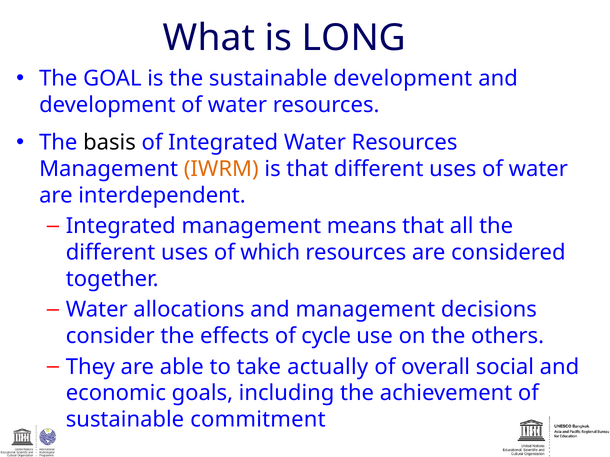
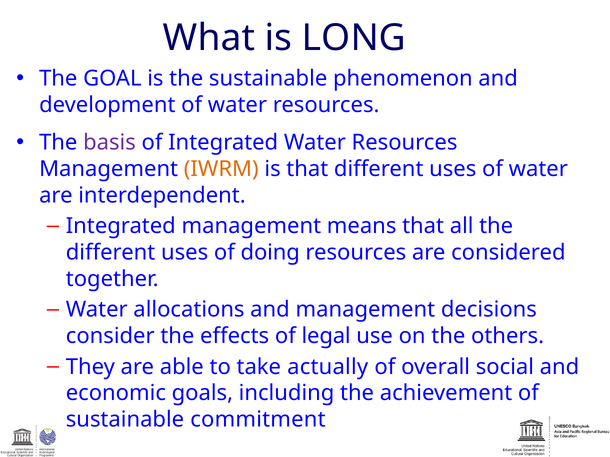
sustainable development: development -> phenomenon (403, 79)
basis colour: black -> purple (109, 143)
which: which -> doing (270, 253)
cycle: cycle -> legal (326, 336)
